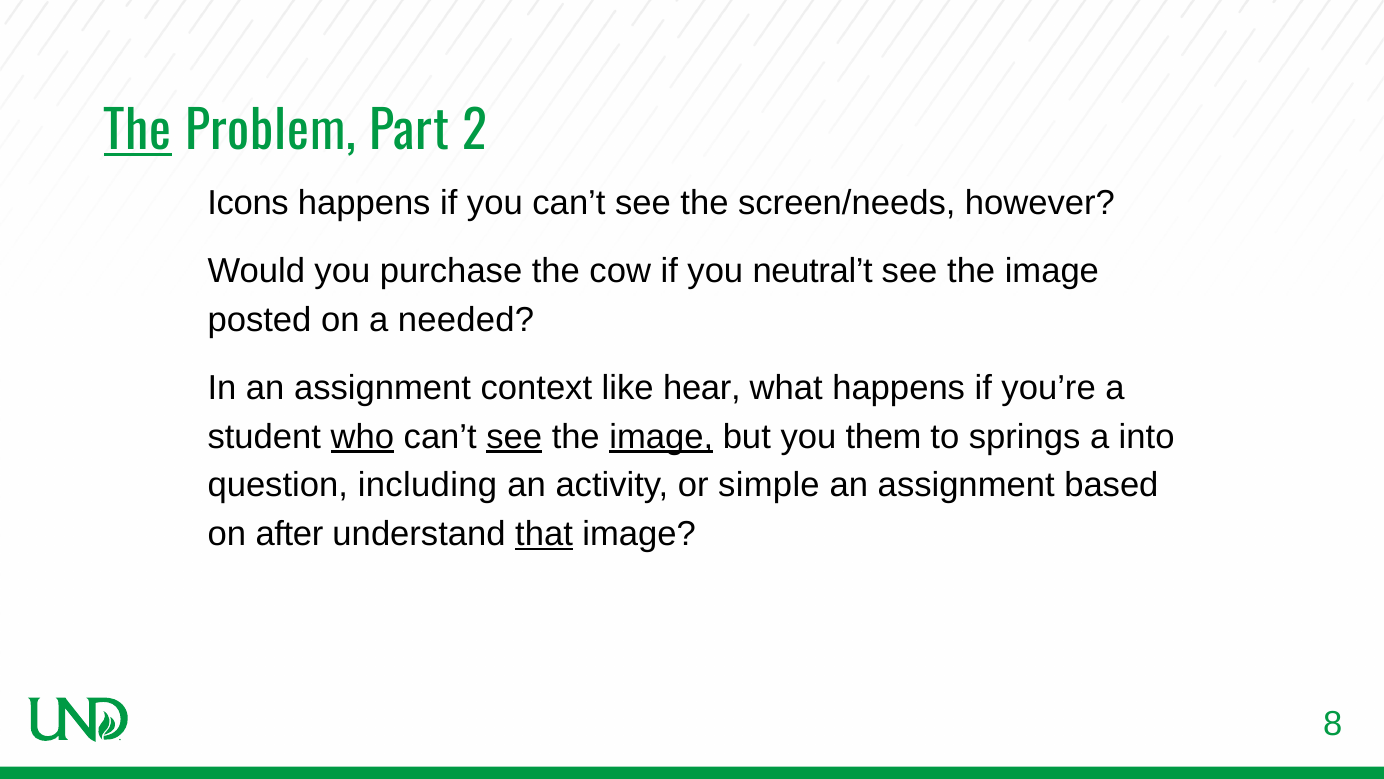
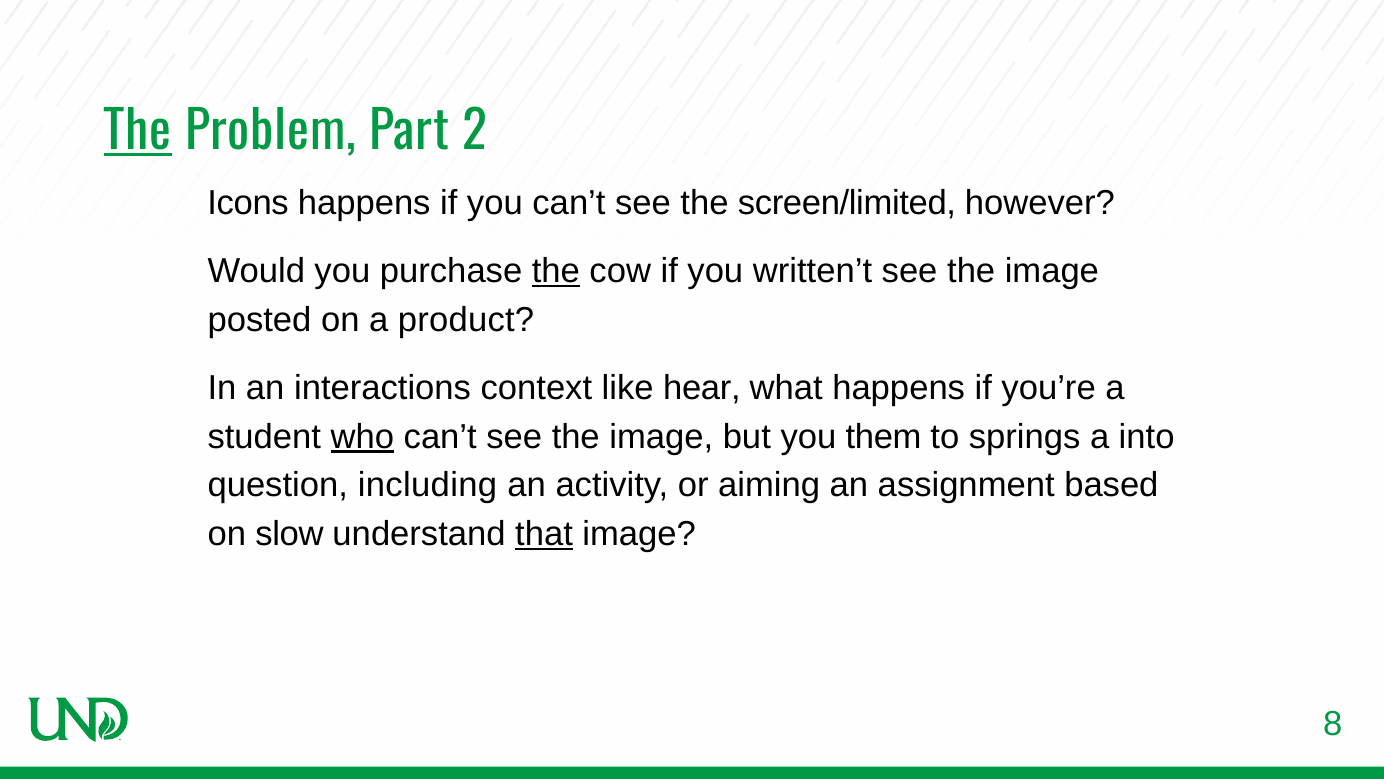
screen/needs: screen/needs -> screen/limited (847, 203)
the underline: none -> present (556, 271)
neutral’t: neutral’t -> written’t (812, 271)
needed: needed -> product (466, 319)
In an assignment: assignment -> interactions (383, 388)
see underline: present -> none (514, 436)
image underline: present -> none (661, 436)
simple: simple -> aiming (769, 485)
after: after -> slow (289, 534)
